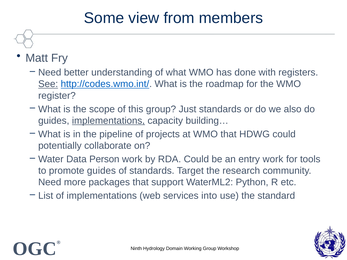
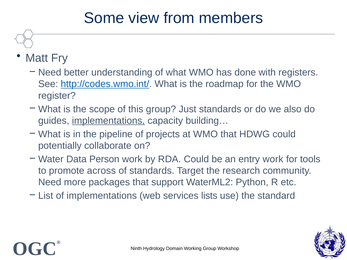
See underline: present -> none (48, 84)
promote guides: guides -> across (101, 171)
into: into -> lists (209, 196)
